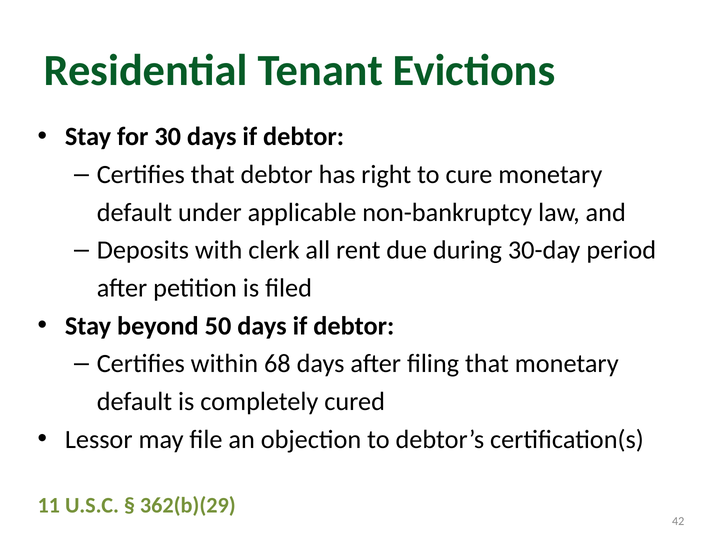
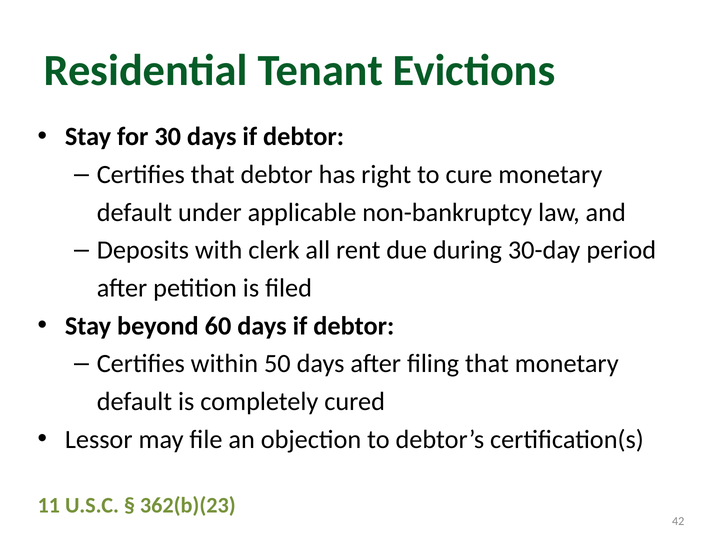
50: 50 -> 60 (218, 326)
68: 68 -> 50 (277, 364)
362(b)(29: 362(b)(29 -> 362(b)(23 (188, 506)
